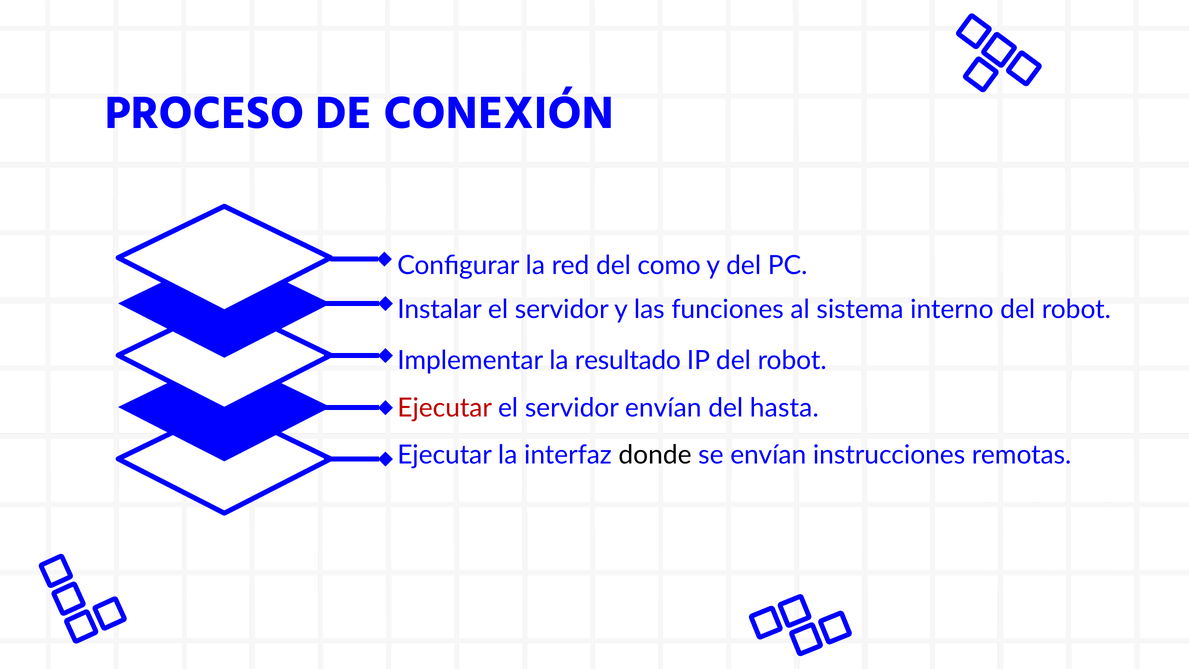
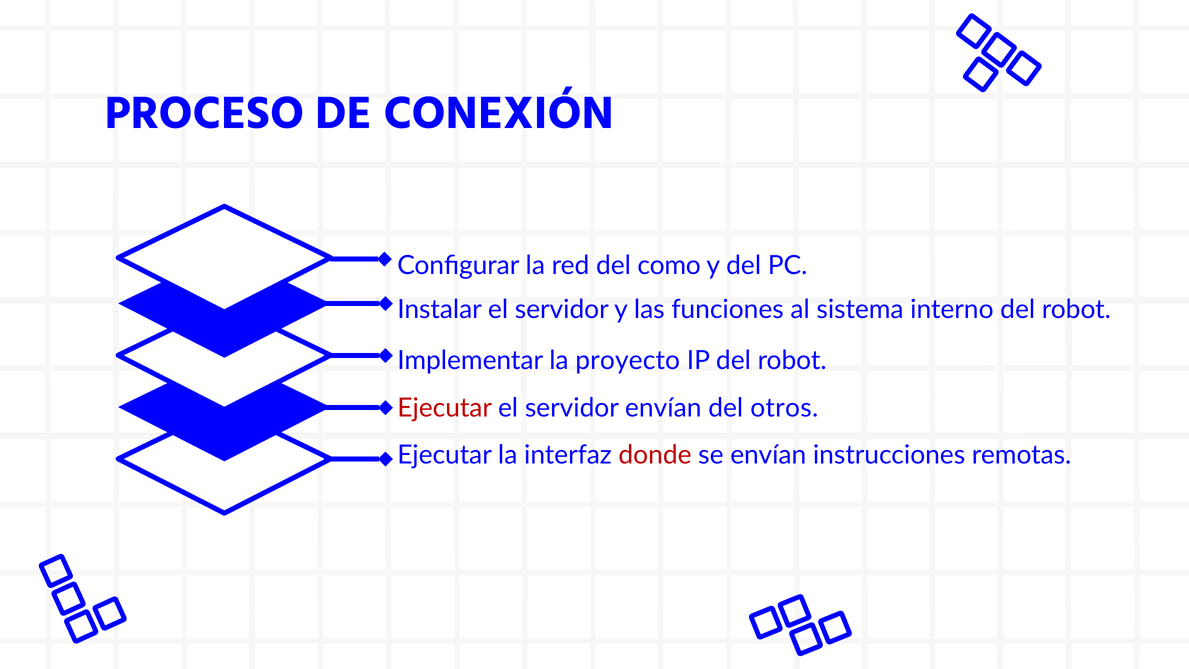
resultado: resultado -> proyecto (628, 361)
hasta: hasta -> otros (784, 408)
donde colour: black -> red (655, 455)
